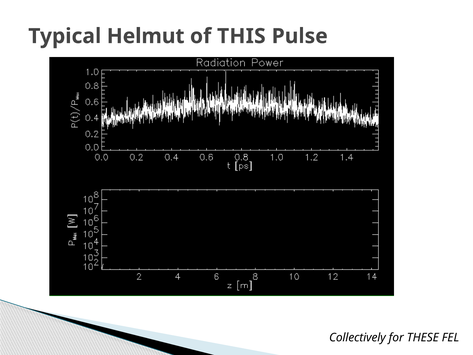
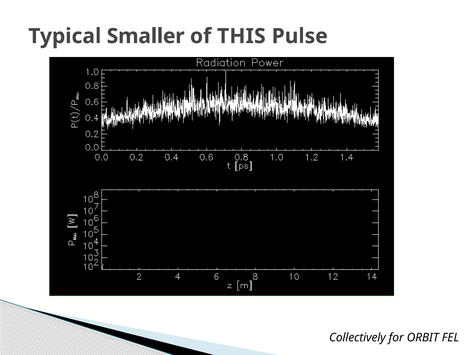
Helmut: Helmut -> Smaller (146, 36)
THESE: THESE -> ORBIT (423, 337)
